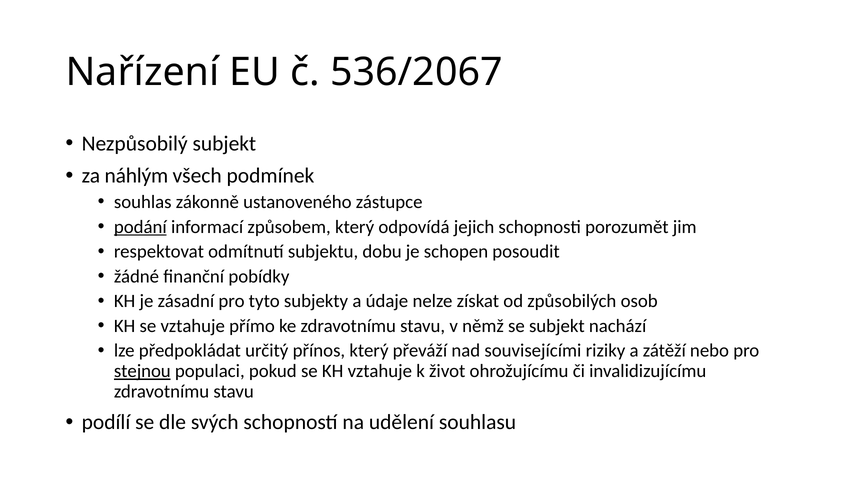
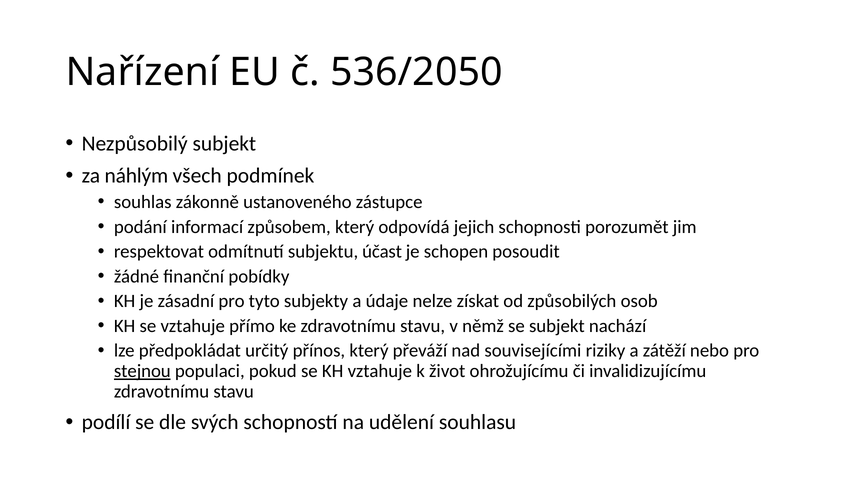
536/2067: 536/2067 -> 536/2050 (416, 72)
podání underline: present -> none (140, 227)
dobu: dobu -> účast (382, 251)
